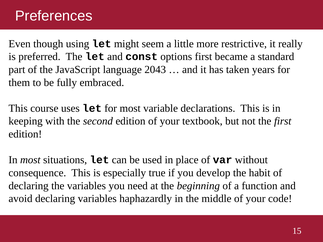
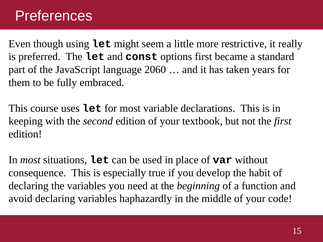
2043: 2043 -> 2060 (155, 70)
